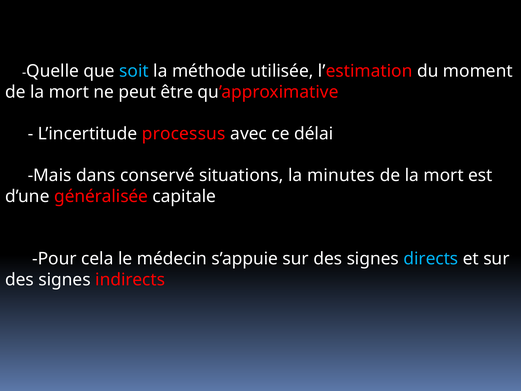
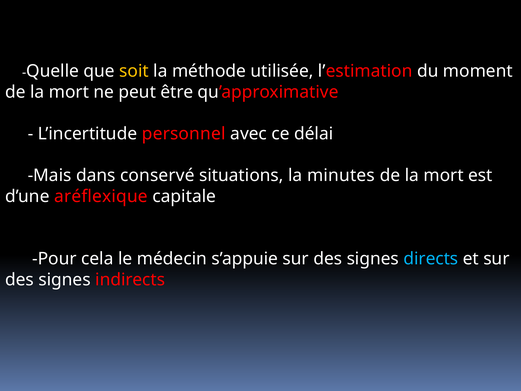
soit colour: light blue -> yellow (134, 71)
processus: processus -> personnel (184, 134)
généralisée: généralisée -> aréflexique (101, 196)
